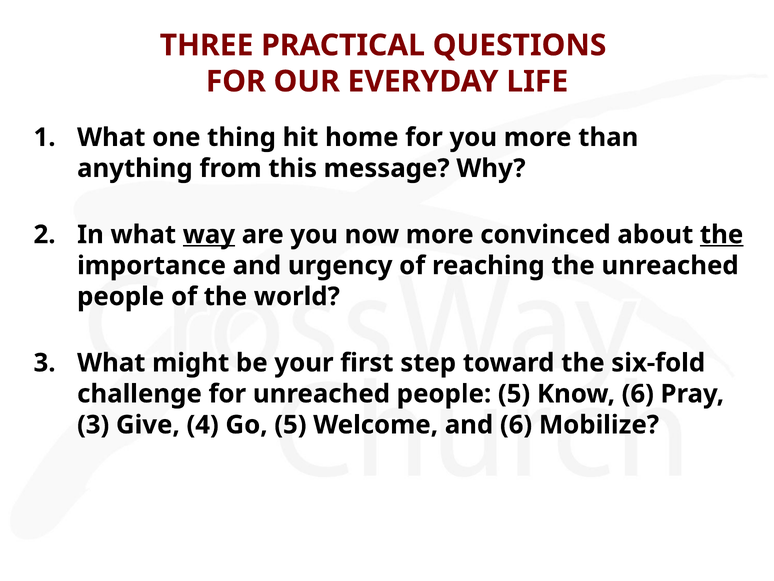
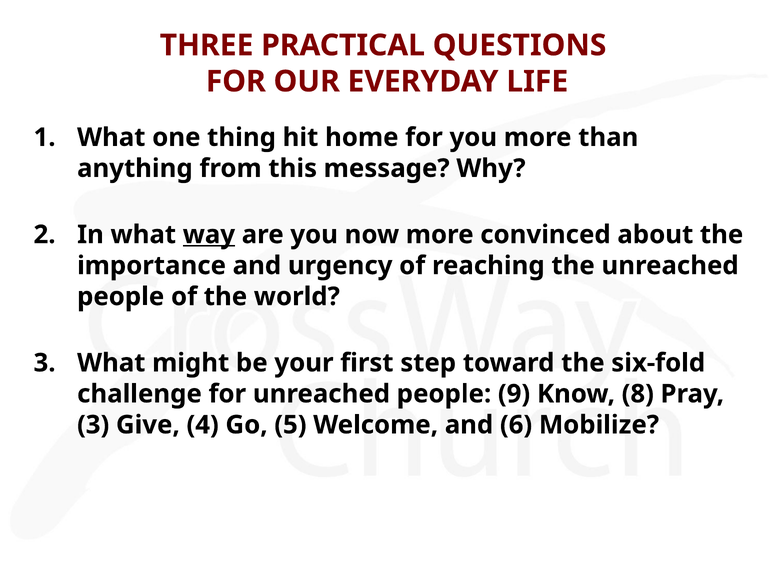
the underline: present -> none (722, 234)
people 5: 5 -> 9 (514, 394)
Know 6: 6 -> 8 (638, 394)
